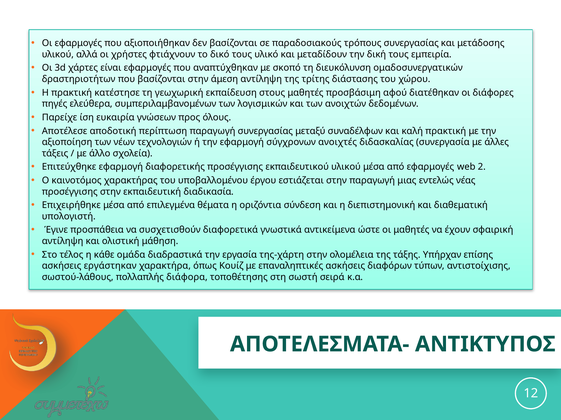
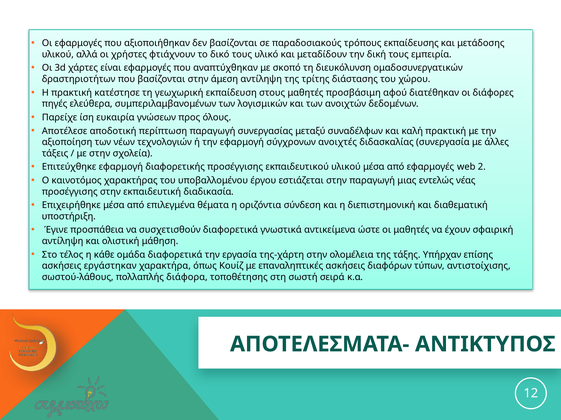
τρόπους συνεργασίας: συνεργασίας -> εκπαίδευσης (411, 43)
με άλλο: άλλο -> στην (100, 154)
υπολογιστή: υπολογιστή -> υποστήριξη (69, 217)
ομάδα διαδραστικά: διαδραστικά -> διαφορετικά (175, 255)
